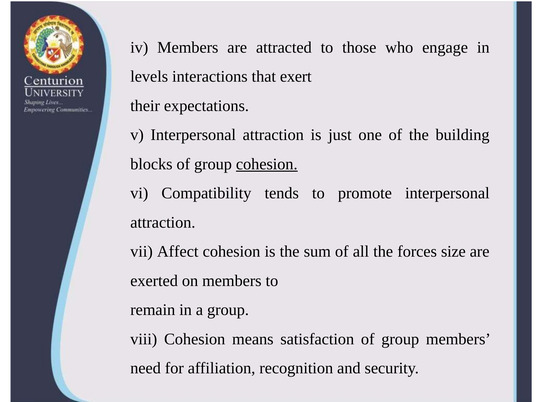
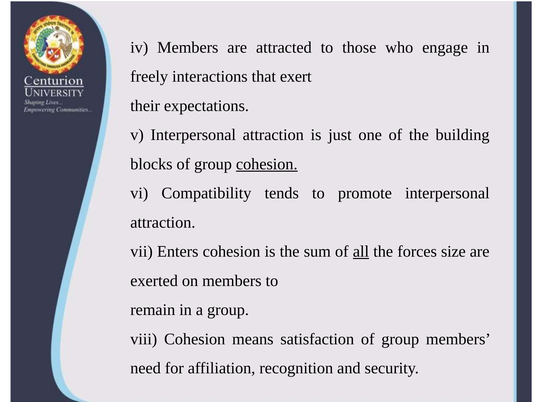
levels: levels -> freely (149, 77)
Affect: Affect -> Enters (178, 252)
all underline: none -> present (361, 252)
